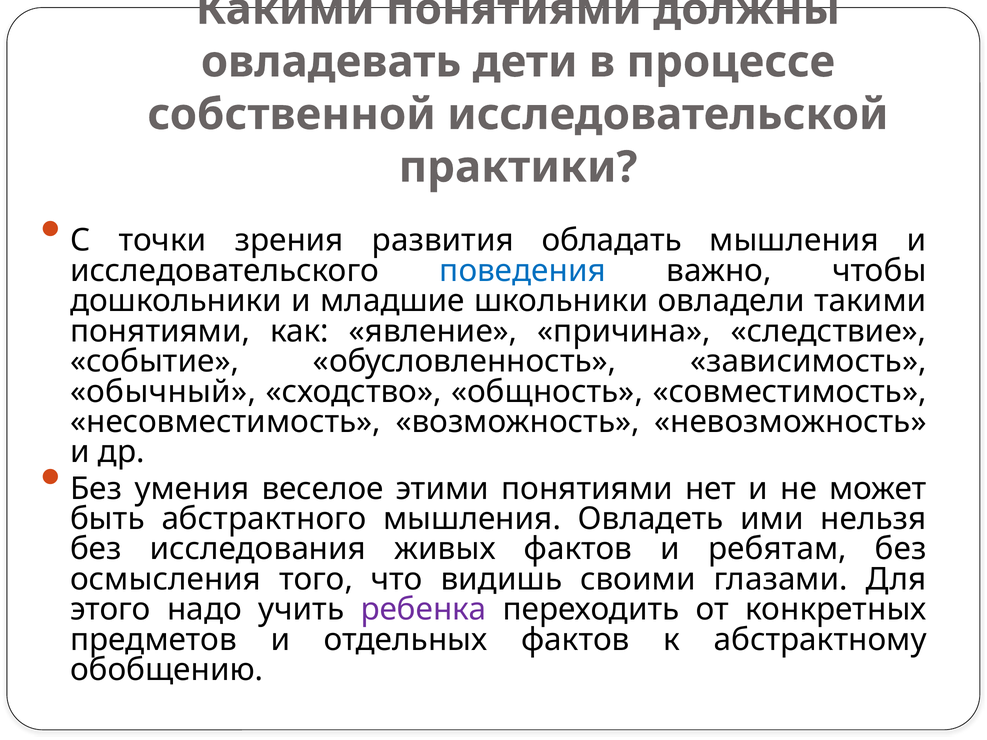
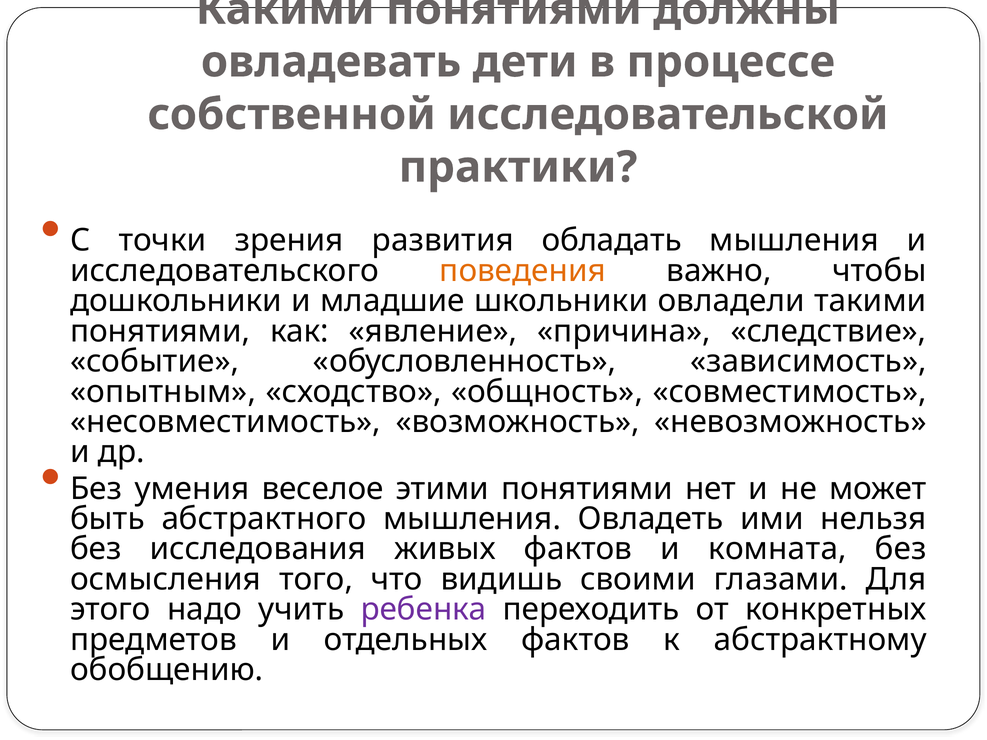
поведения colour: blue -> orange (523, 271)
обычный: обычный -> опытным (163, 392)
ребятам: ребятам -> комната (777, 549)
